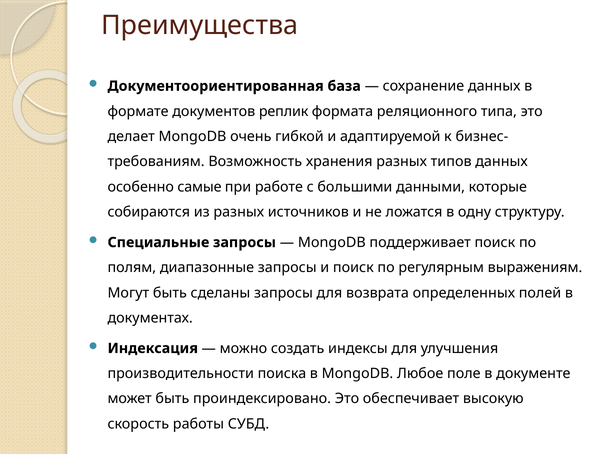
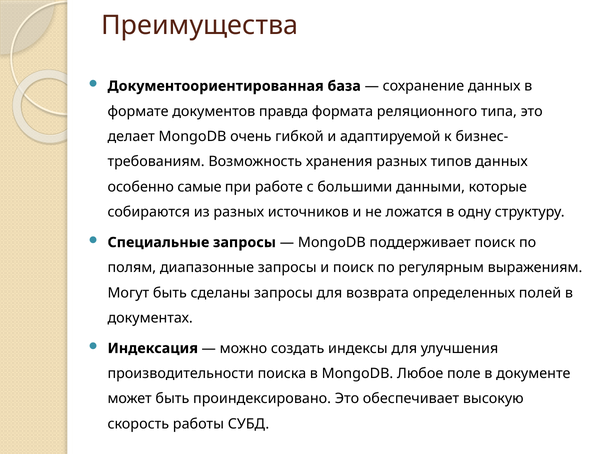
реплик: реплик -> правда (284, 111)
